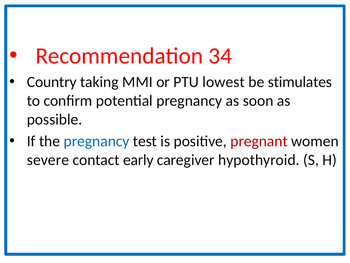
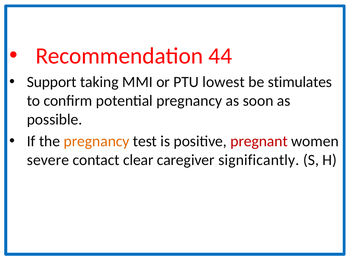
34: 34 -> 44 (220, 56)
Country: Country -> Support (52, 82)
pregnancy colour: blue -> orange (97, 141)
early: early -> clear (138, 160)
hypothyroid: hypothyroid -> significantly (259, 160)
